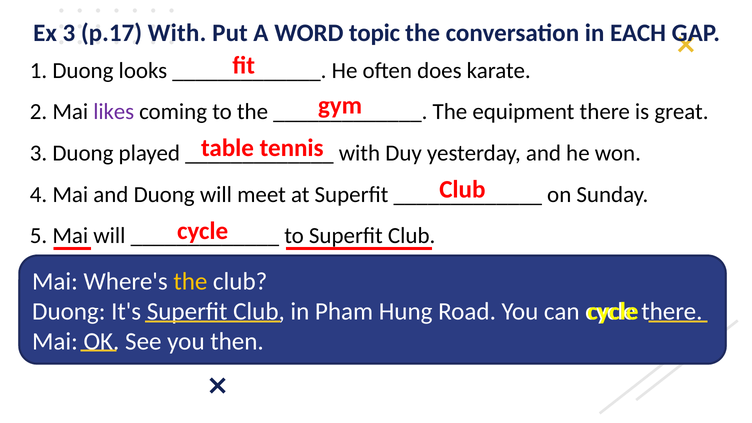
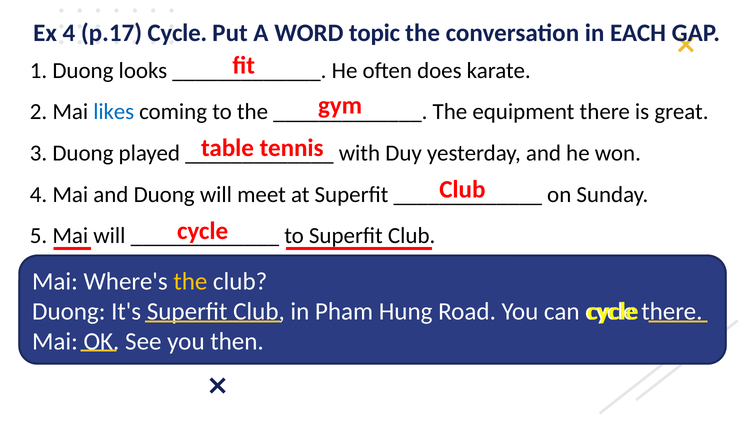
Ex 3: 3 -> 4 (69, 33)
p.17 With: With -> Cycle (177, 33)
likes colour: purple -> blue (114, 112)
